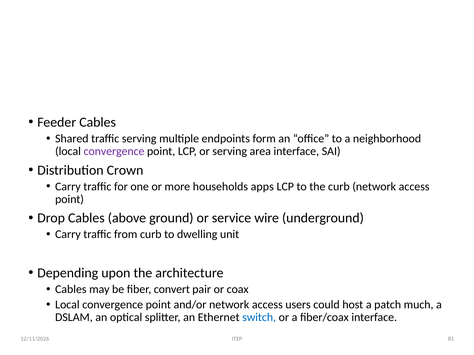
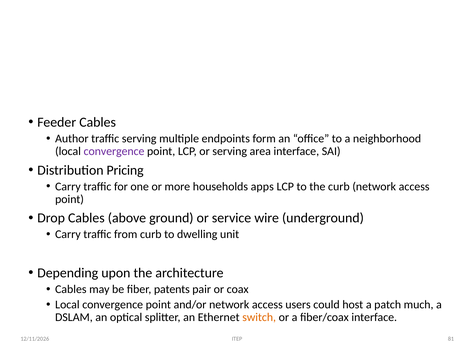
Shared: Shared -> Author (72, 139)
Crown: Crown -> Pricing (125, 170)
convert: convert -> patents (172, 290)
switch colour: blue -> orange (259, 318)
